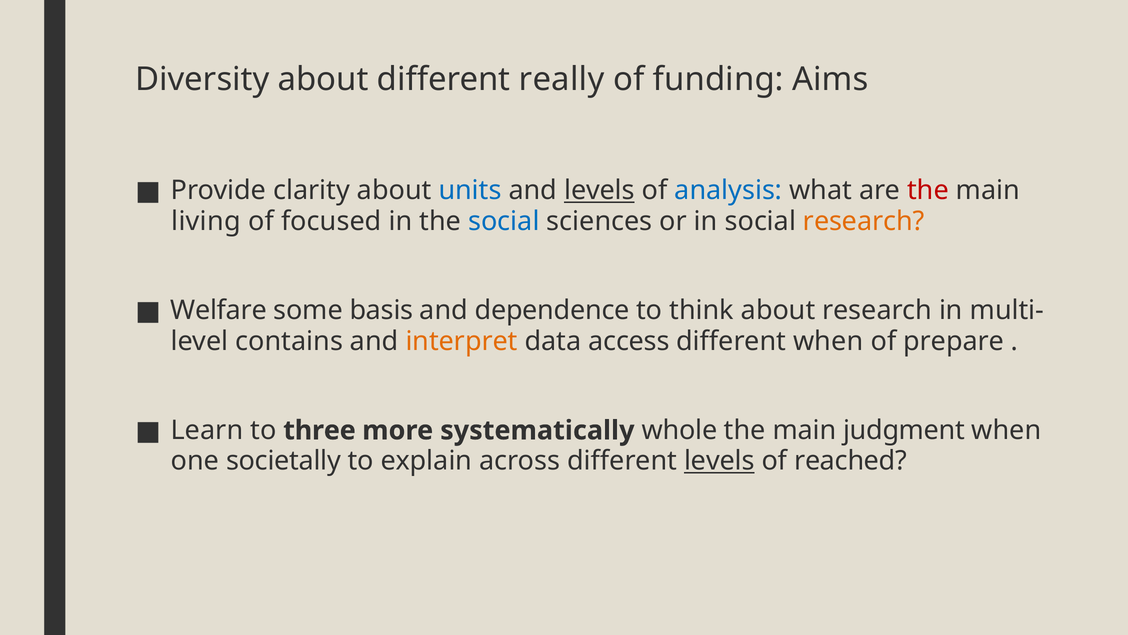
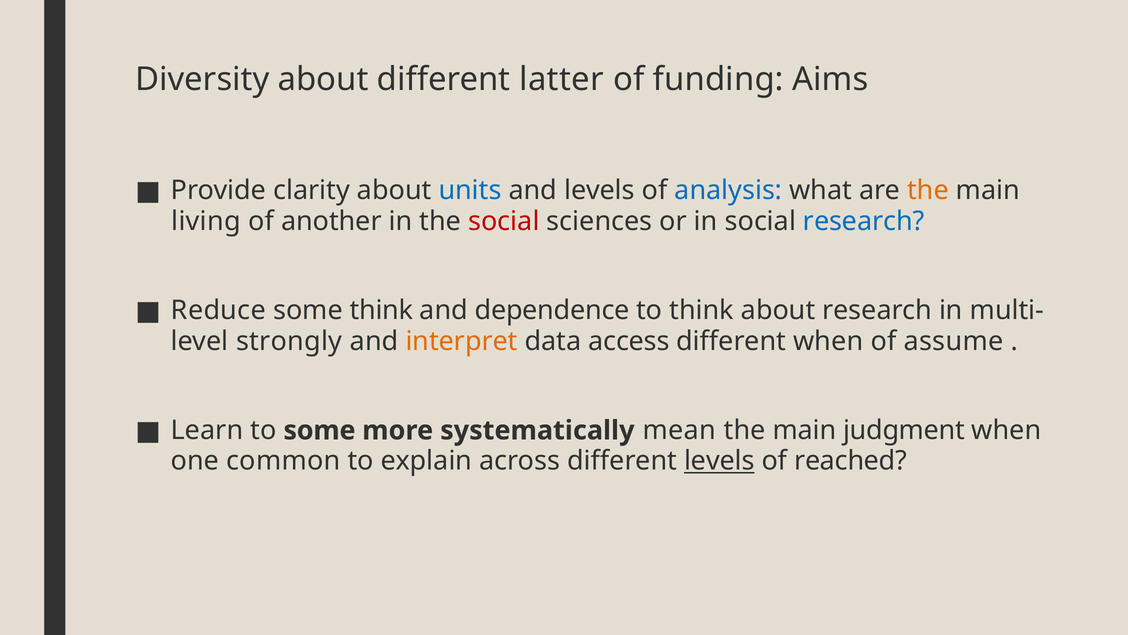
really: really -> latter (562, 79)
levels underline: present -> none (599, 190)
the colour: red -> orange (928, 190)
focused: focused -> another (331, 221)
social colour: blue -> red (504, 221)
research colour: orange -> blue (864, 221)
Welfare: Welfare -> Reduce (218, 310)
some basis: basis -> think (381, 310)
contains: contains -> strongly (289, 341)
prepare: prepare -> assume (954, 341)
to three: three -> some (320, 430)
whole: whole -> mean (679, 430)
societally: societally -> common (283, 461)
